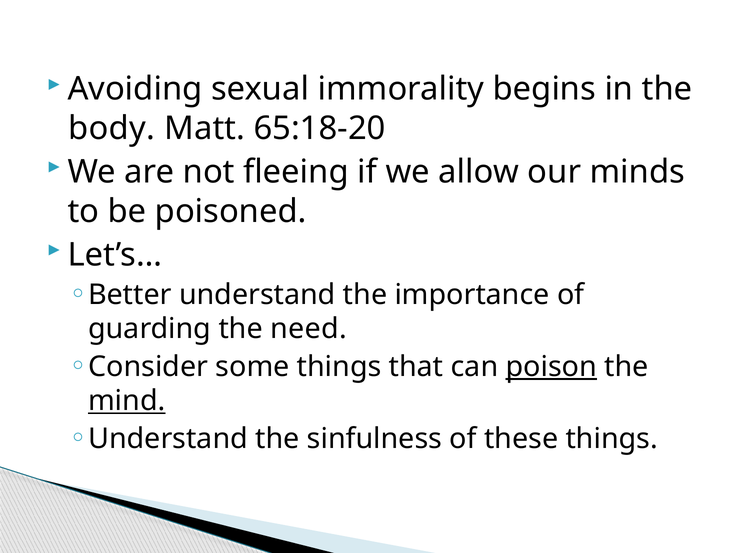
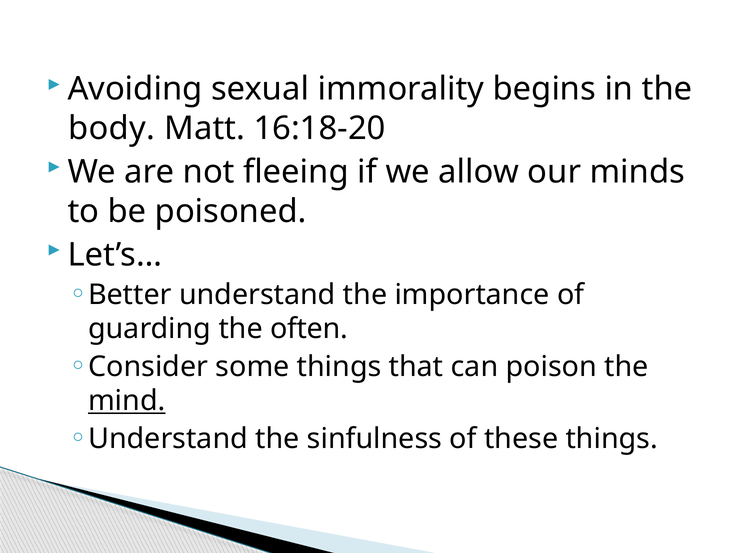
65:18-20: 65:18-20 -> 16:18-20 (320, 129)
need: need -> often (309, 329)
poison underline: present -> none (551, 367)
